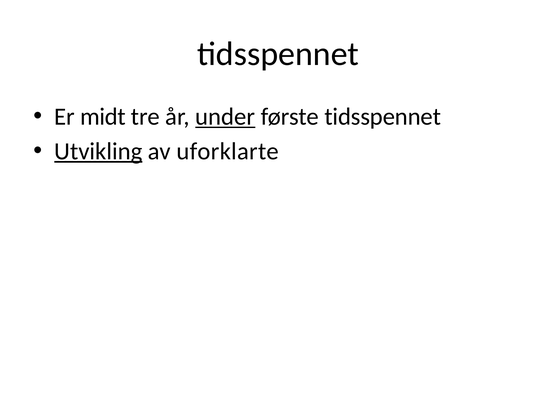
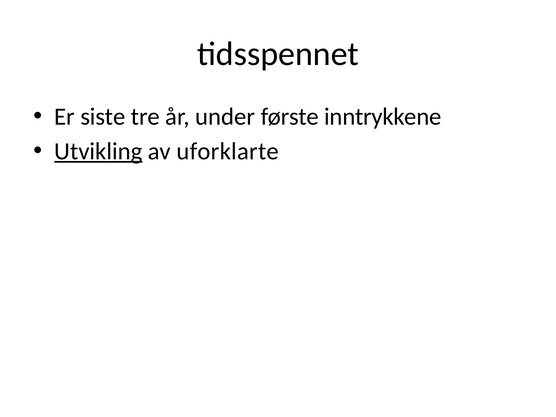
midt: midt -> siste (103, 117)
under underline: present -> none (225, 117)
første tidsspennet: tidsspennet -> inntrykkene (383, 117)
